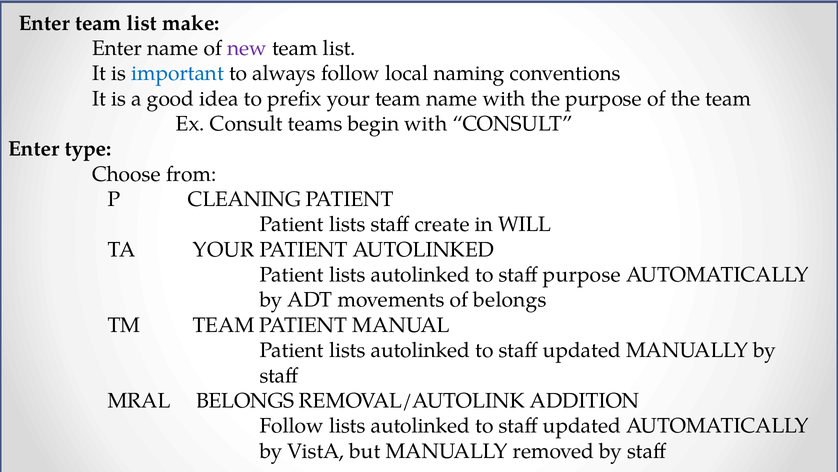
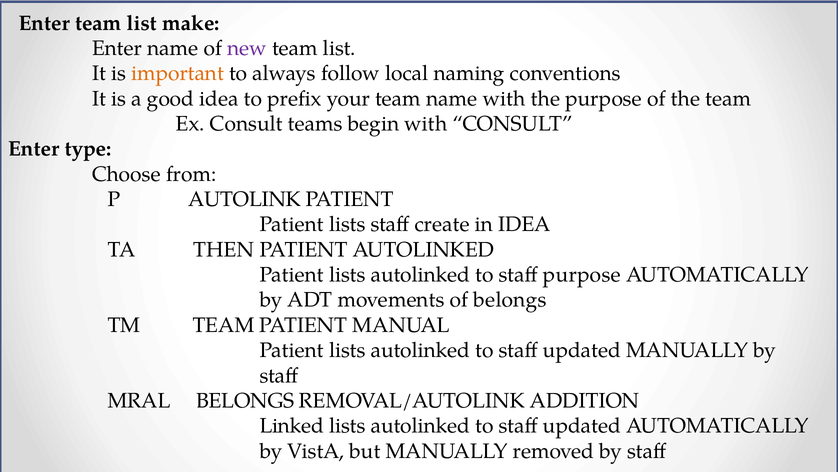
important colour: blue -> orange (178, 73)
CLEANING: CLEANING -> AUTOLINK (245, 199)
in WILL: WILL -> IDEA (525, 224)
TA YOUR: YOUR -> THEN (224, 249)
Follow: Follow -> Linked (292, 425)
